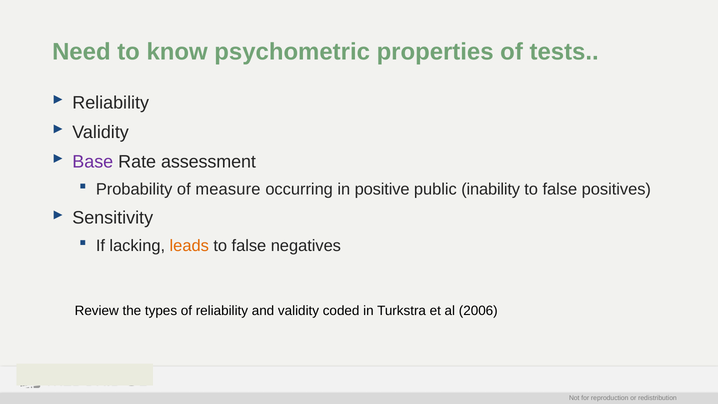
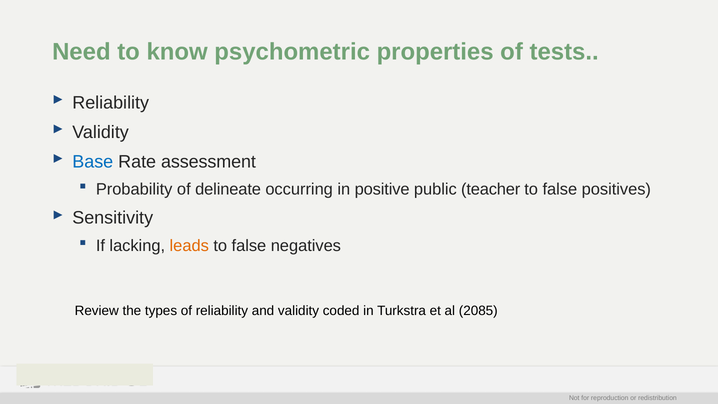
Base colour: purple -> blue (93, 162)
measure: measure -> delineate (228, 189)
inability: inability -> teacher (491, 189)
2006: 2006 -> 2085 (478, 311)
